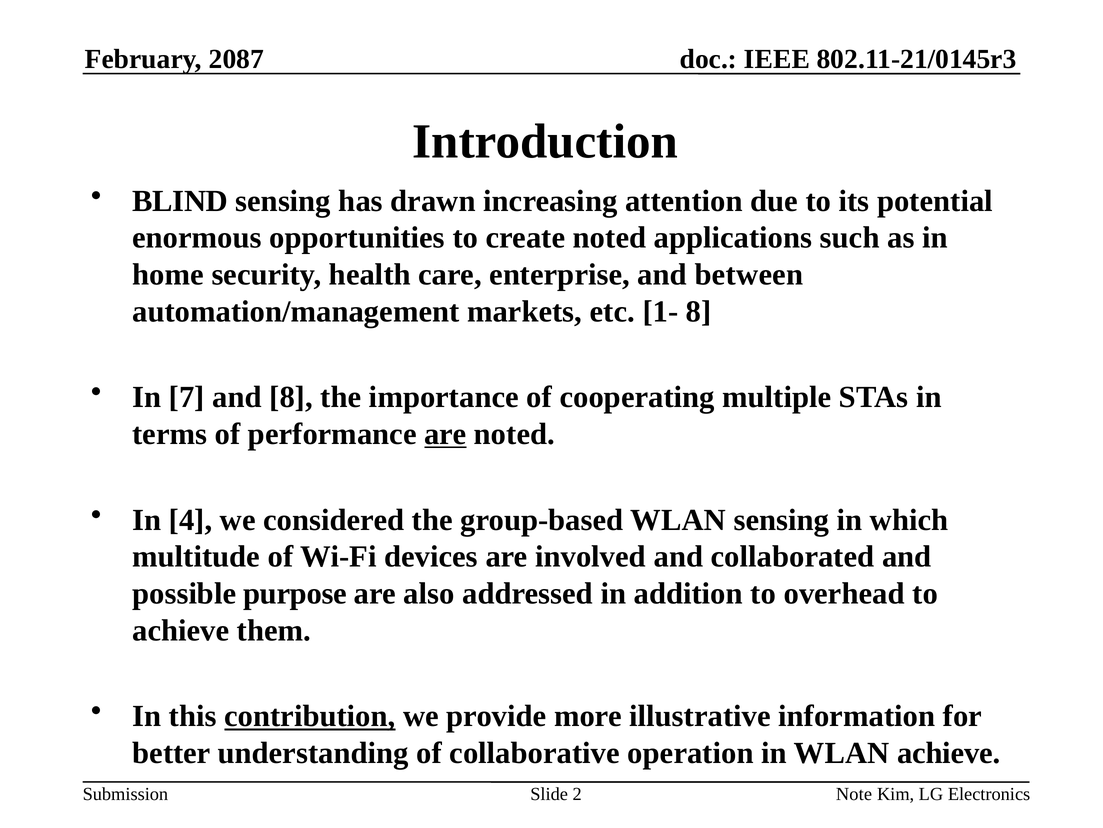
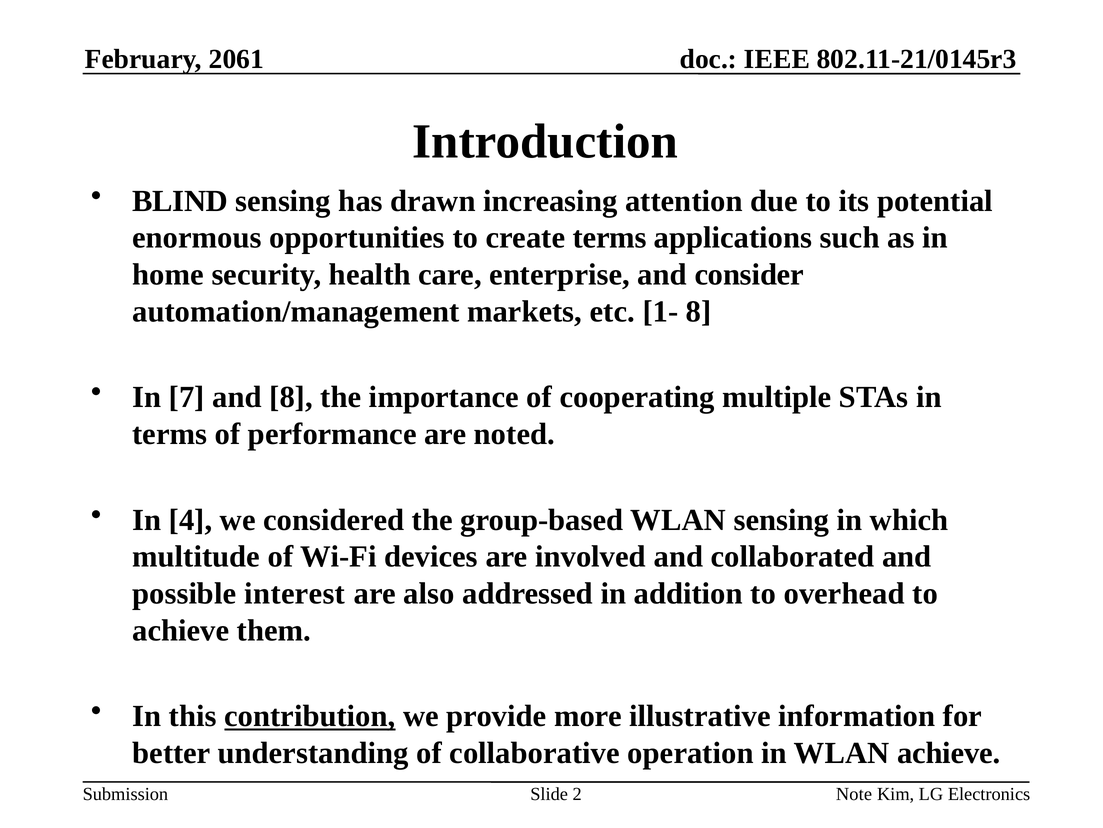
2087: 2087 -> 2061 (236, 59)
create noted: noted -> terms (610, 238)
between: between -> consider (749, 274)
are underline: present -> none (445, 434)
purpose: purpose -> interest (295, 593)
